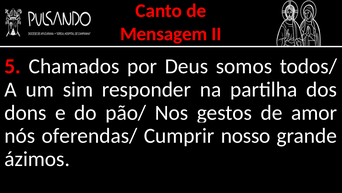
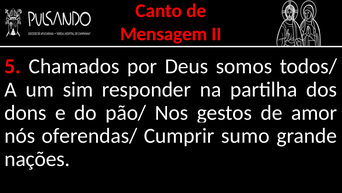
nosso: nosso -> sumo (245, 135)
ázimos: ázimos -> nações (37, 159)
